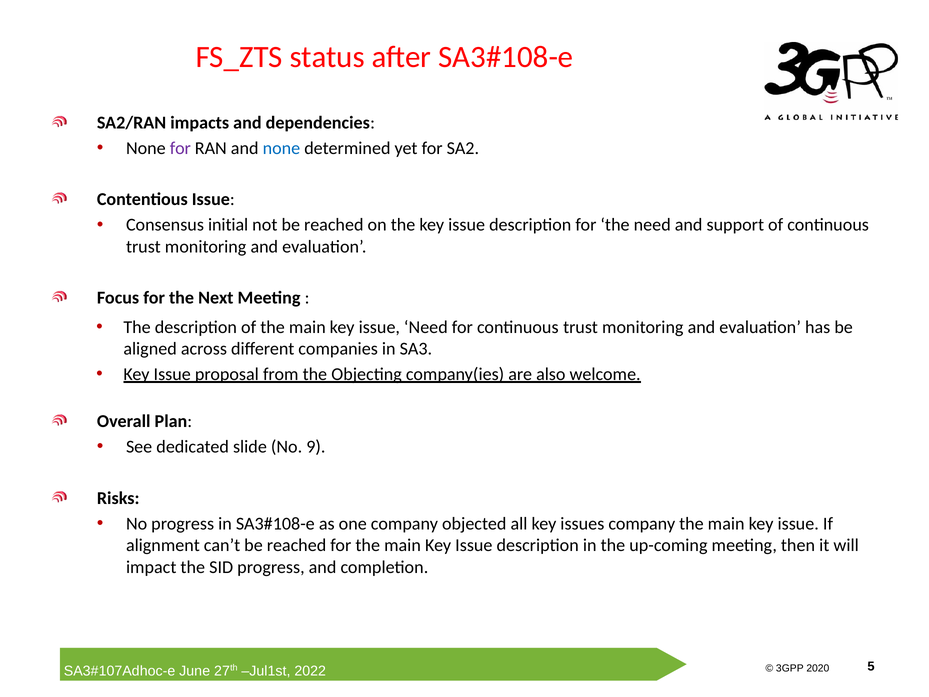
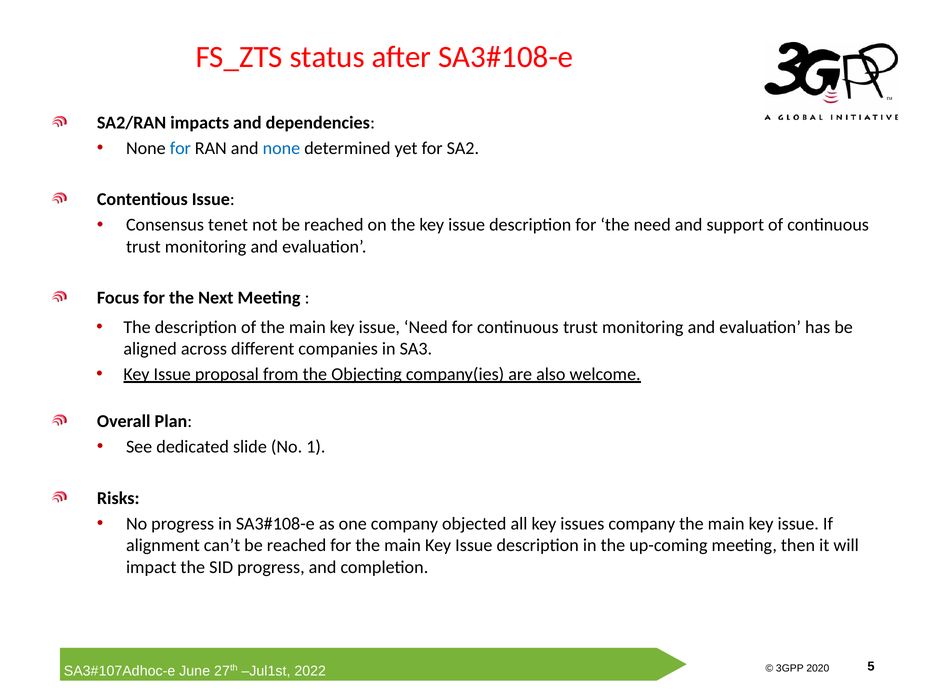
for colour: purple -> blue (180, 148)
initial: initial -> tenet (228, 225)
9: 9 -> 1 (316, 447)
